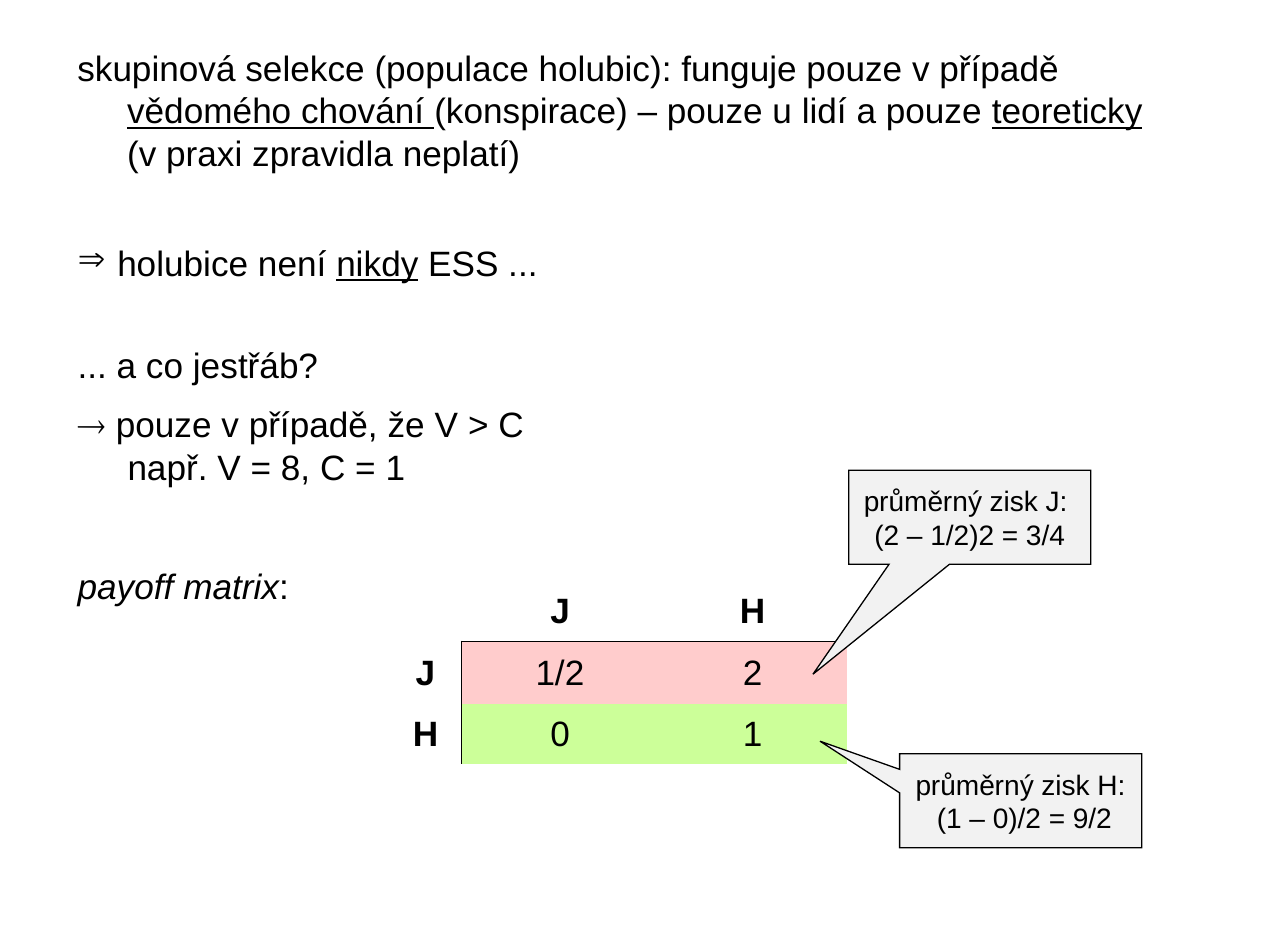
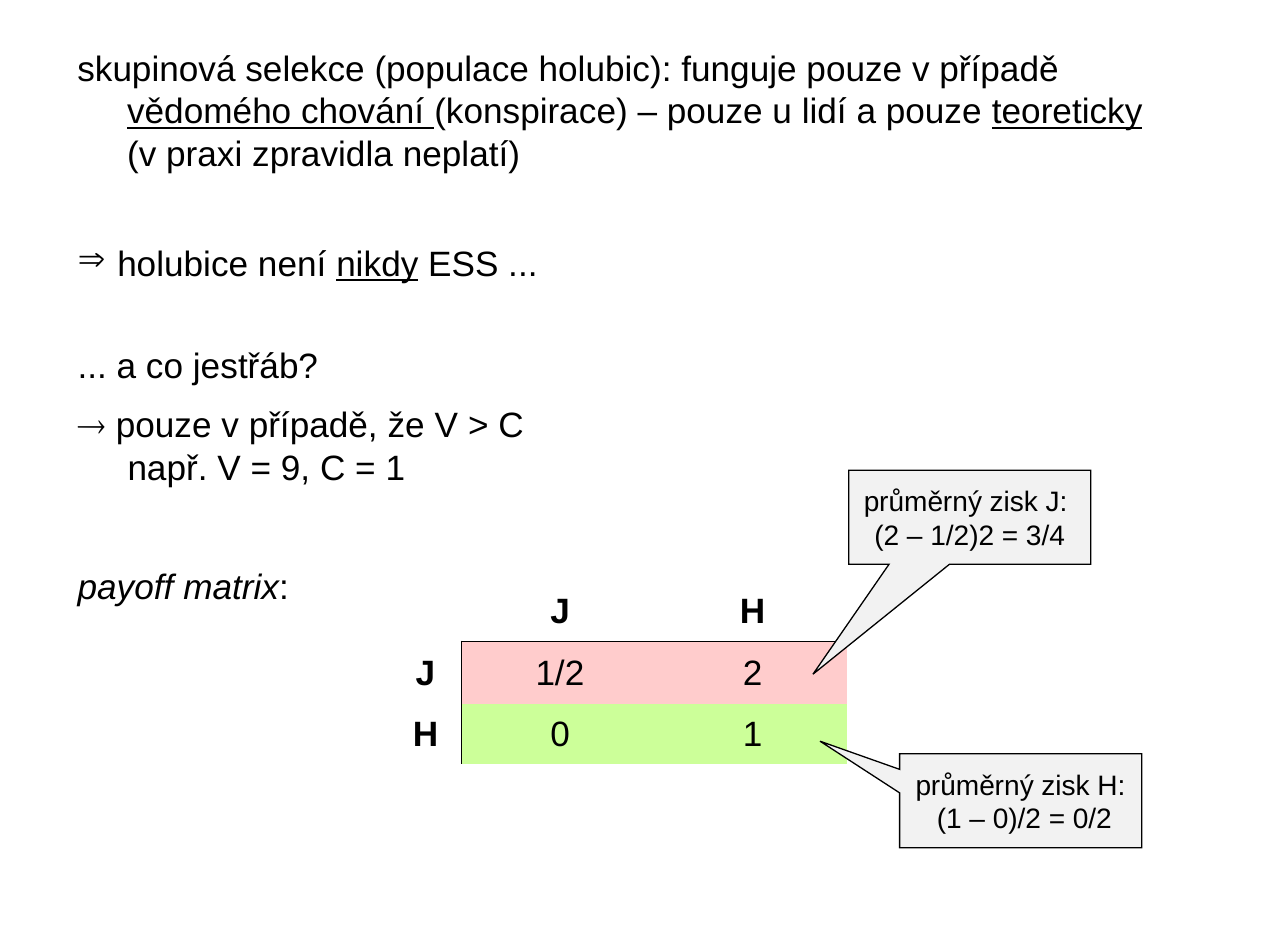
8: 8 -> 9 (296, 468)
9/2: 9/2 -> 0/2 (1092, 819)
